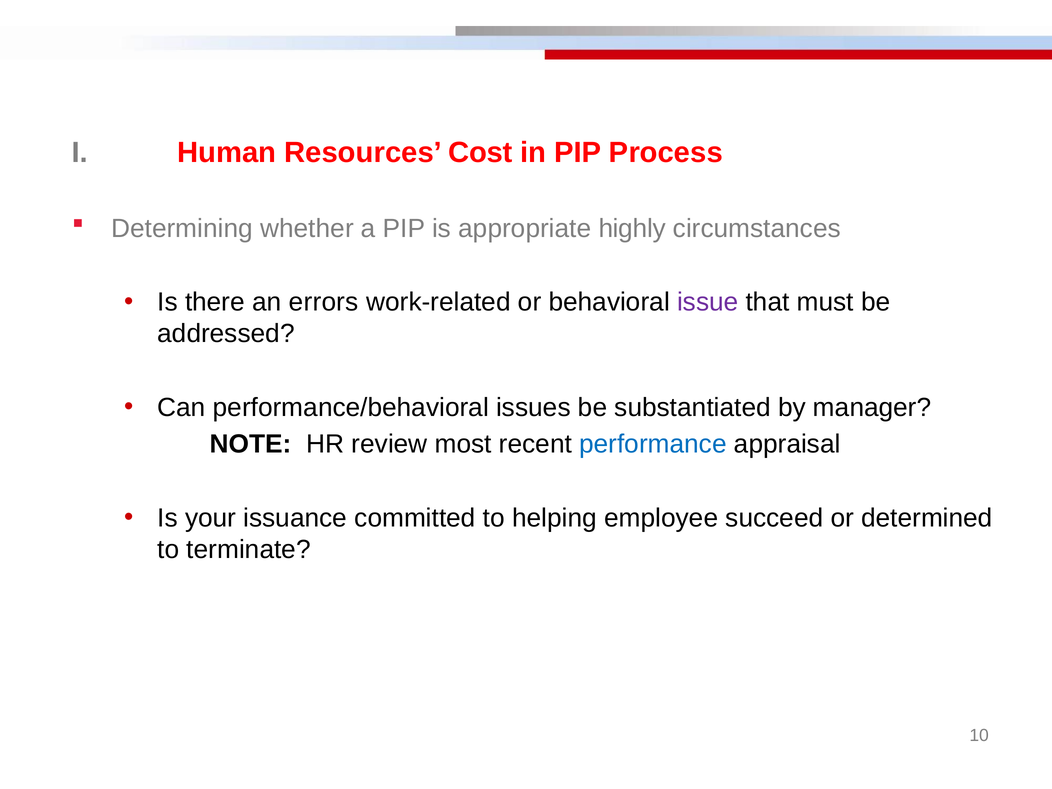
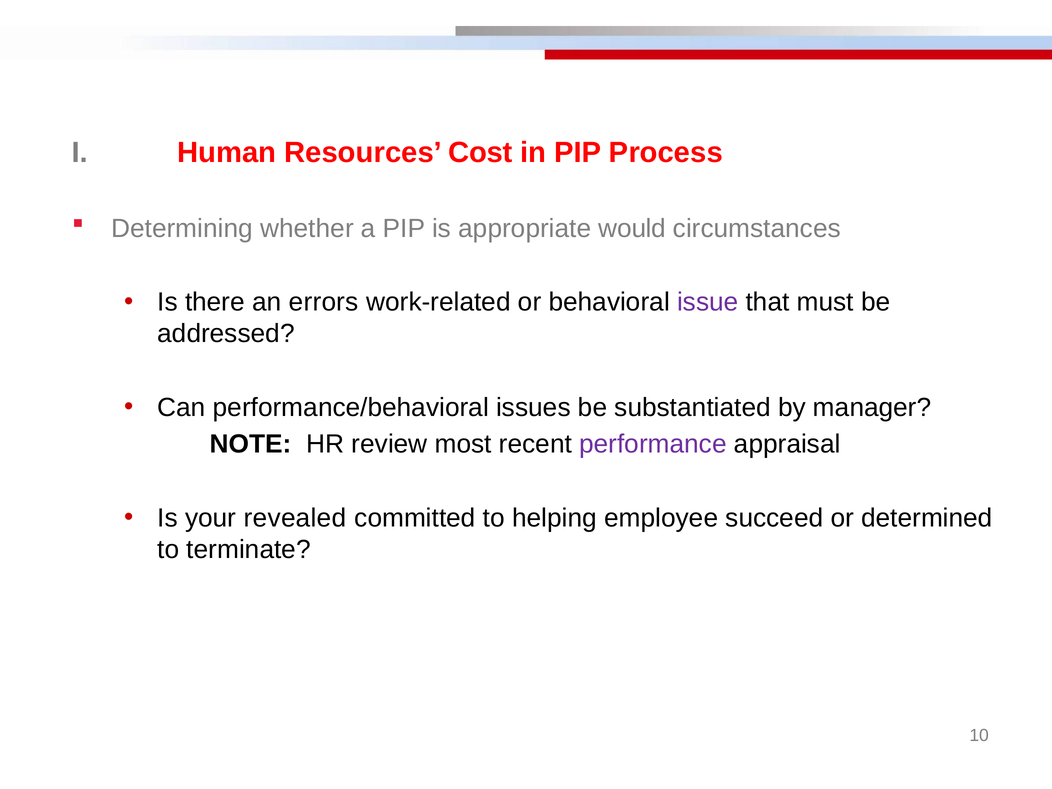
highly: highly -> would (632, 229)
performance colour: blue -> purple (653, 444)
issuance: issuance -> revealed (295, 518)
